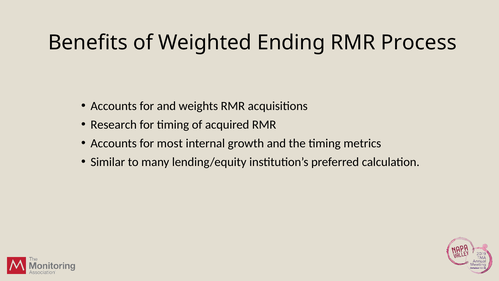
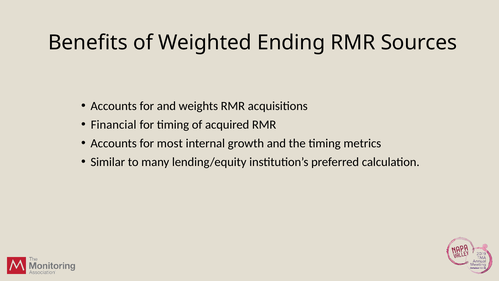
Process: Process -> Sources (419, 42)
Research: Research -> Financial (114, 124)
